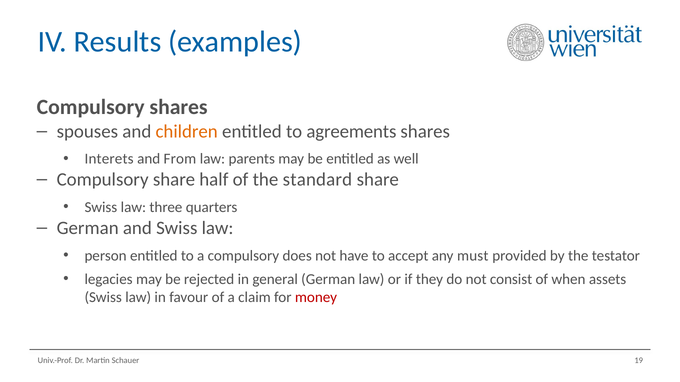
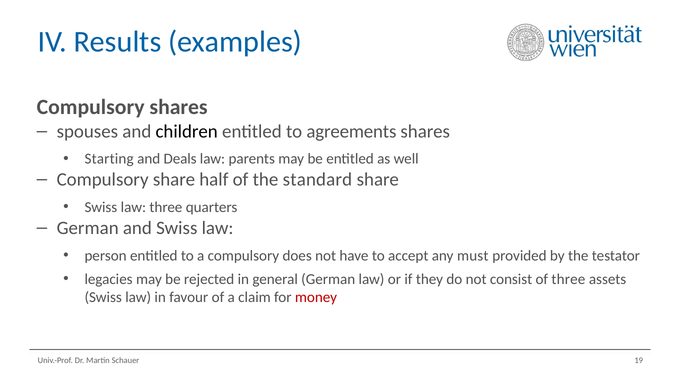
children colour: orange -> black (187, 132)
Interets: Interets -> Starting (109, 159)
From: From -> Deals (180, 159)
of when: when -> three (568, 280)
